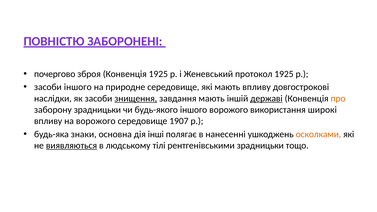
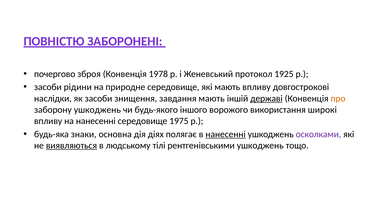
Конвенція 1925: 1925 -> 1978 (158, 74)
засоби іншого: іншого -> рідини (78, 87)
знищення underline: present -> none (136, 98)
заборону зрадницьки: зрадницьки -> ушкоджень (97, 110)
на ворожого: ворожого -> нанесенні (96, 121)
1907: 1907 -> 1975 (179, 121)
інші: інші -> діях (156, 134)
нанесенні underline: none -> present (226, 134)
осколками colour: orange -> purple (318, 134)
рентгенівськими зрадницьки: зрадницьки -> ушкоджень (260, 146)
